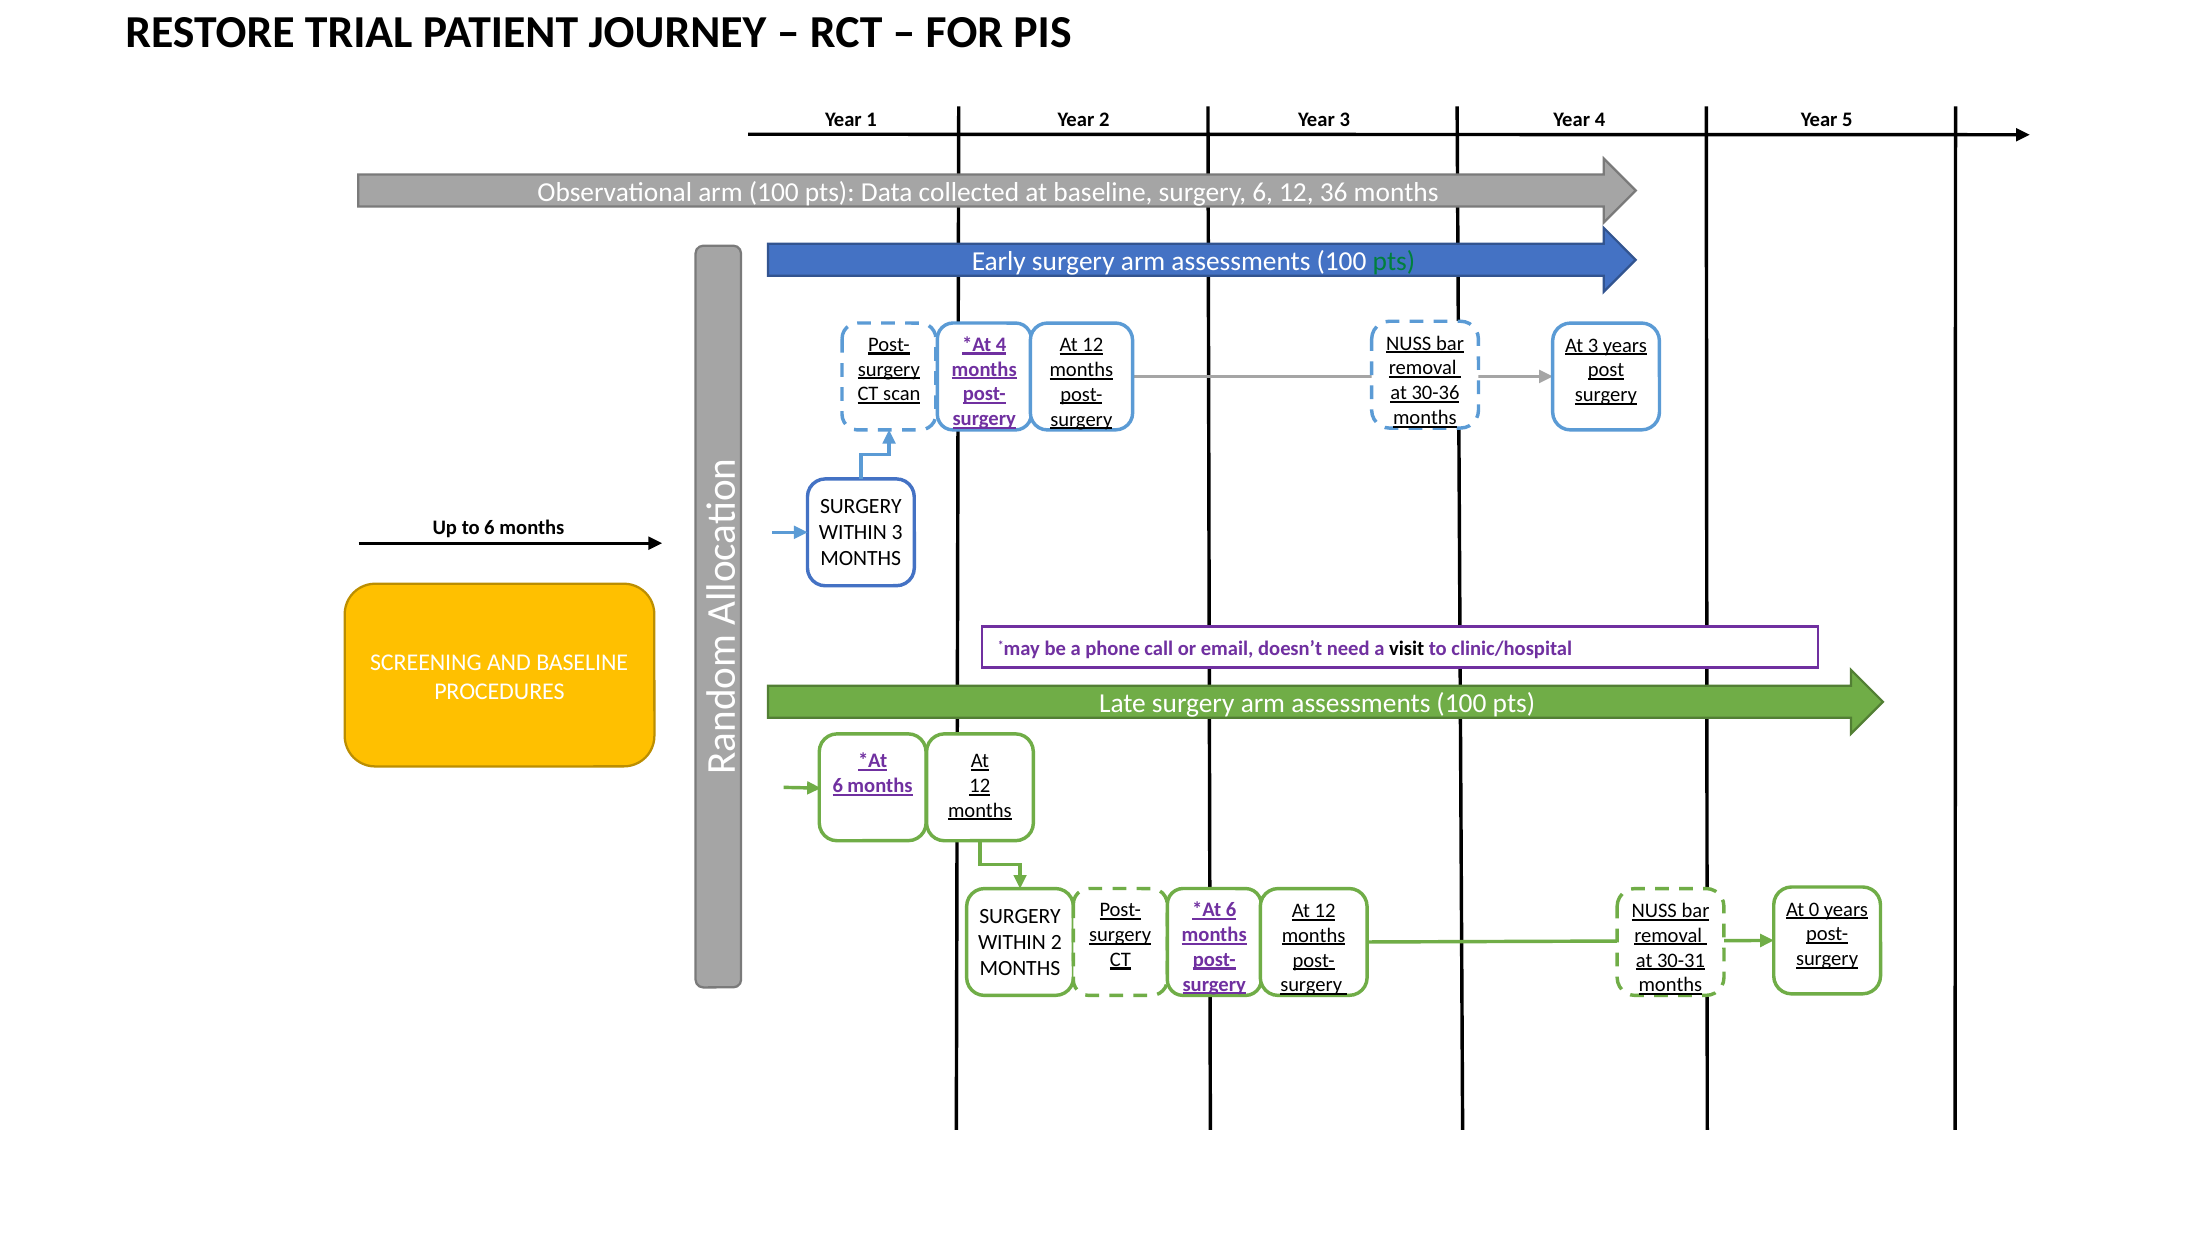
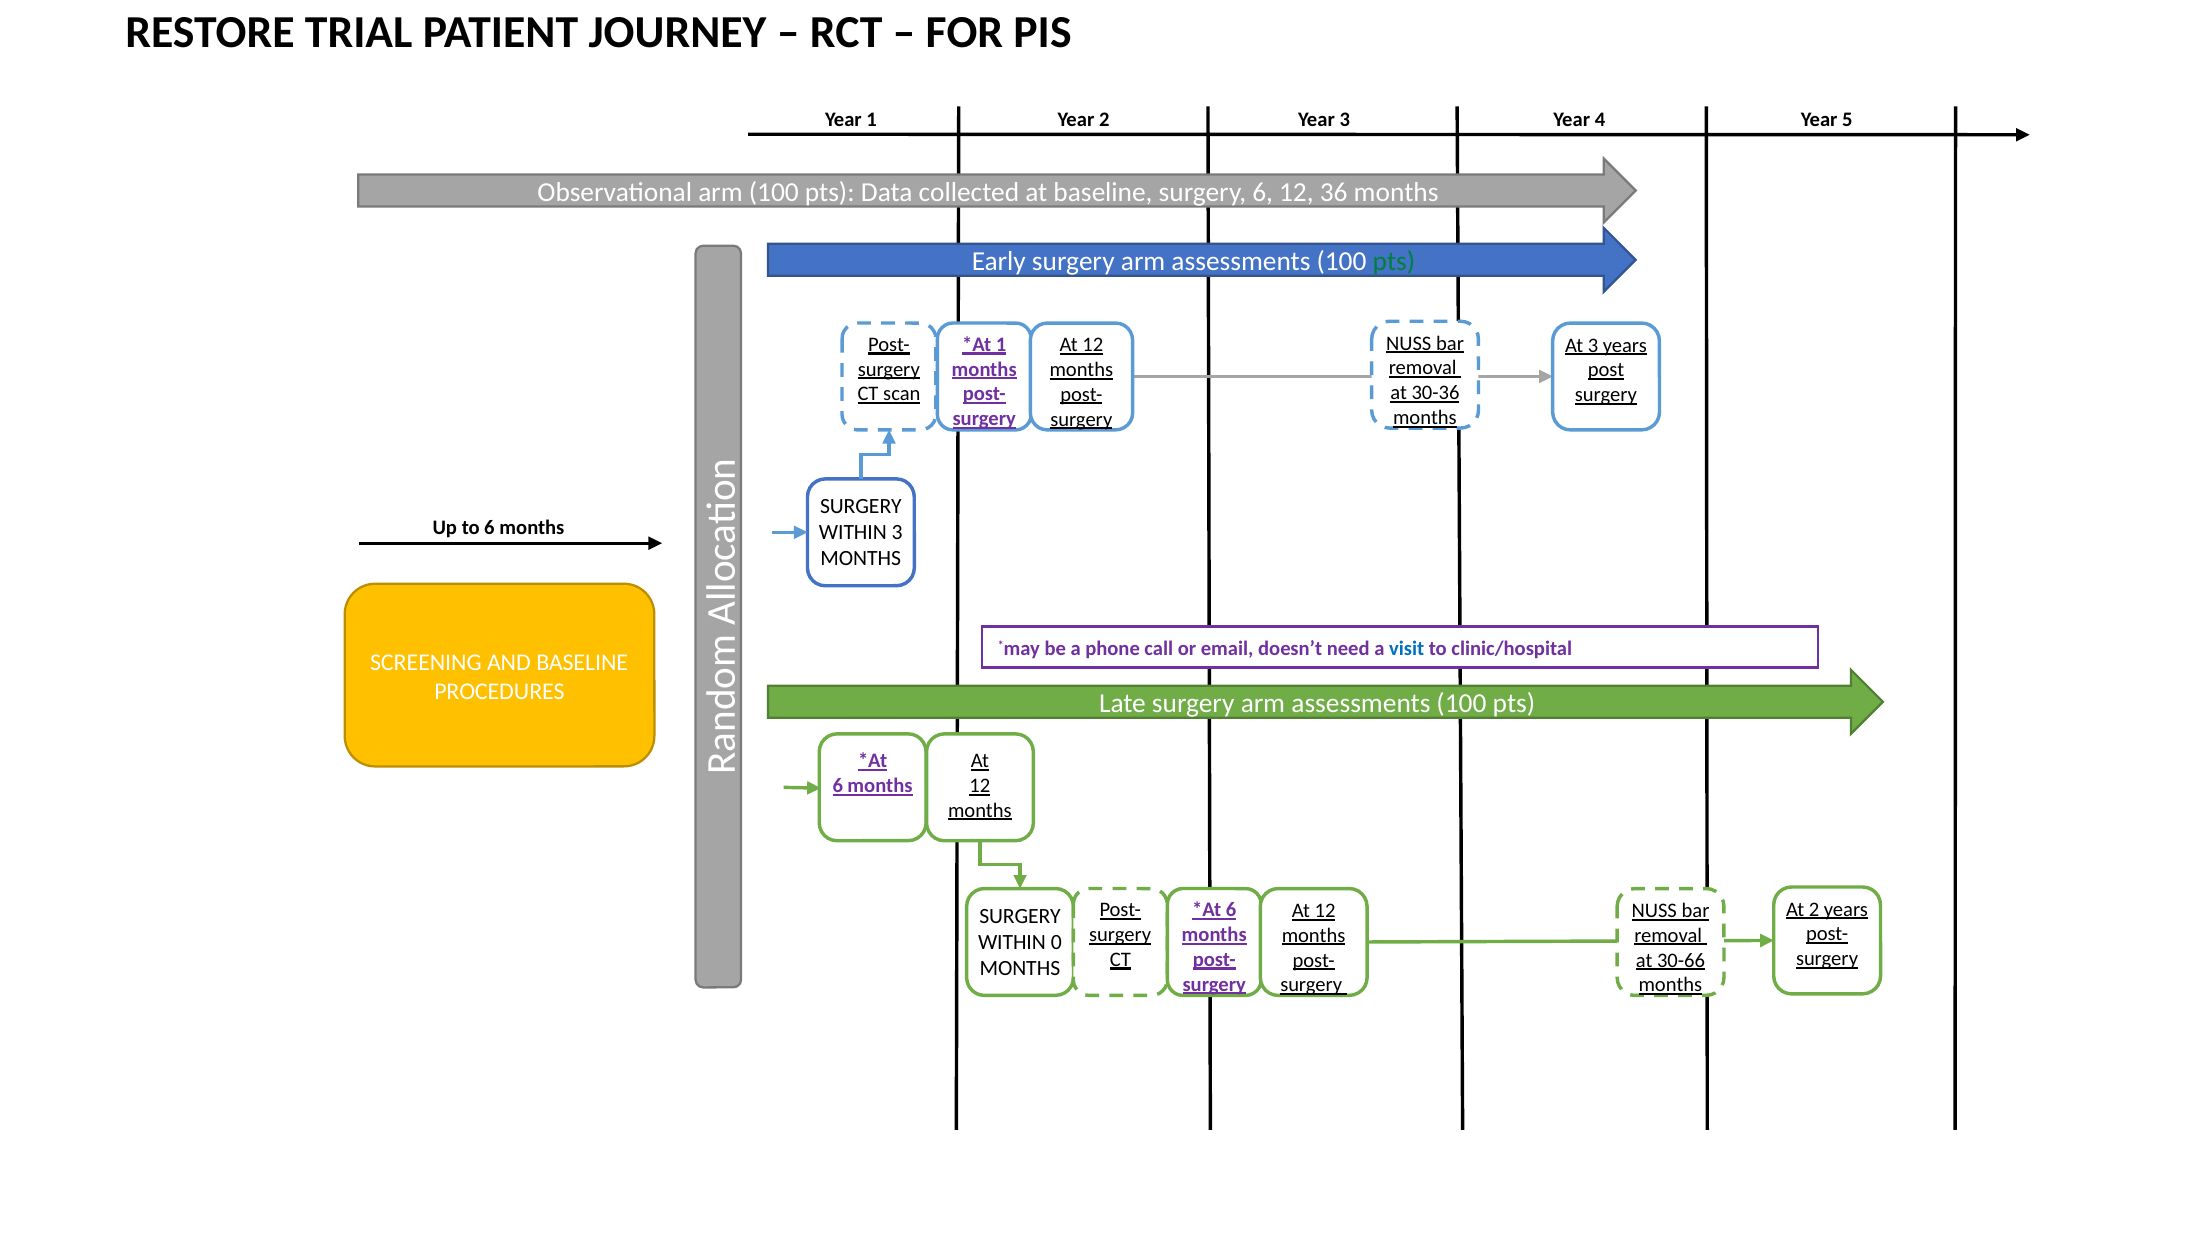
4: 4 -> 1 (1001, 344)
visit colour: black -> blue (1407, 648)
At 0: 0 -> 2 (1814, 909)
WITHIN 2: 2 -> 0 (1056, 942)
30-31: 30-31 -> 30-66 (1681, 960)
